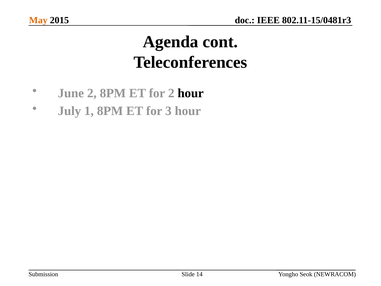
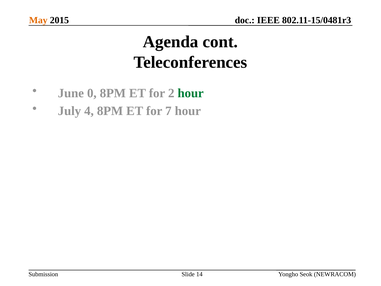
June 2: 2 -> 0 (92, 93)
hour colour: black -> green (191, 93)
1: 1 -> 4 (89, 111)
3: 3 -> 7 (168, 111)
